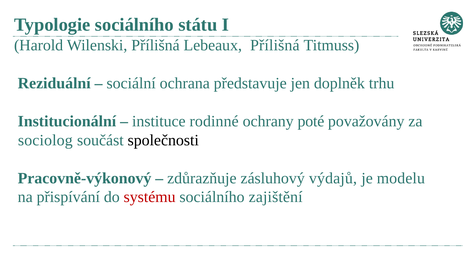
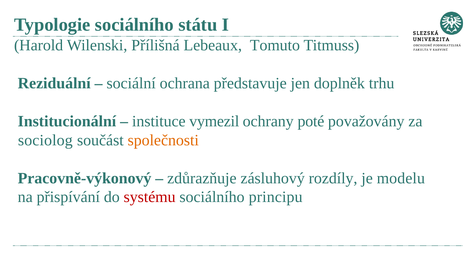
Lebeaux Přílišná: Přílišná -> Tomuto (275, 45)
rodinné: rodinné -> vymezil (214, 121)
společnosti colour: black -> orange (163, 140)
výdajů: výdajů -> rozdíly (333, 178)
zajištění: zajištění -> principu (276, 197)
